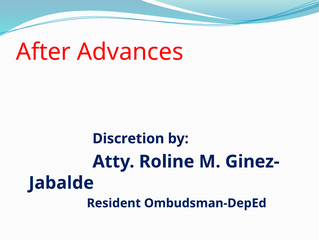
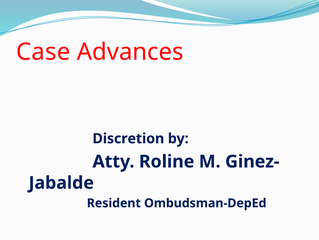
After: After -> Case (43, 52)
